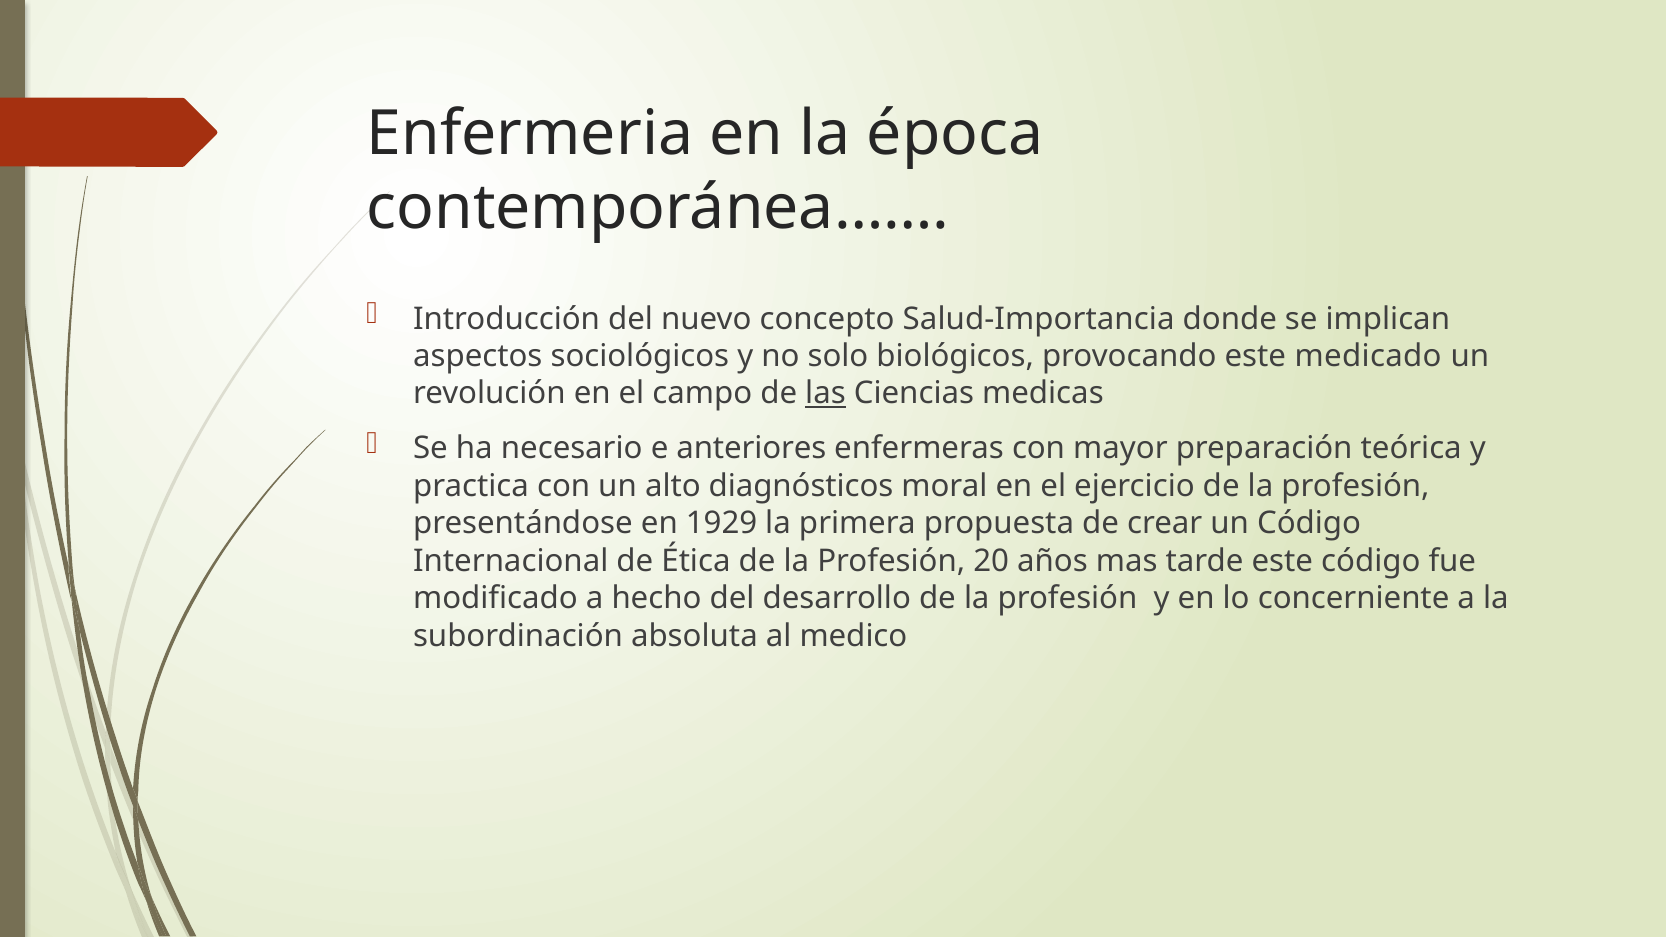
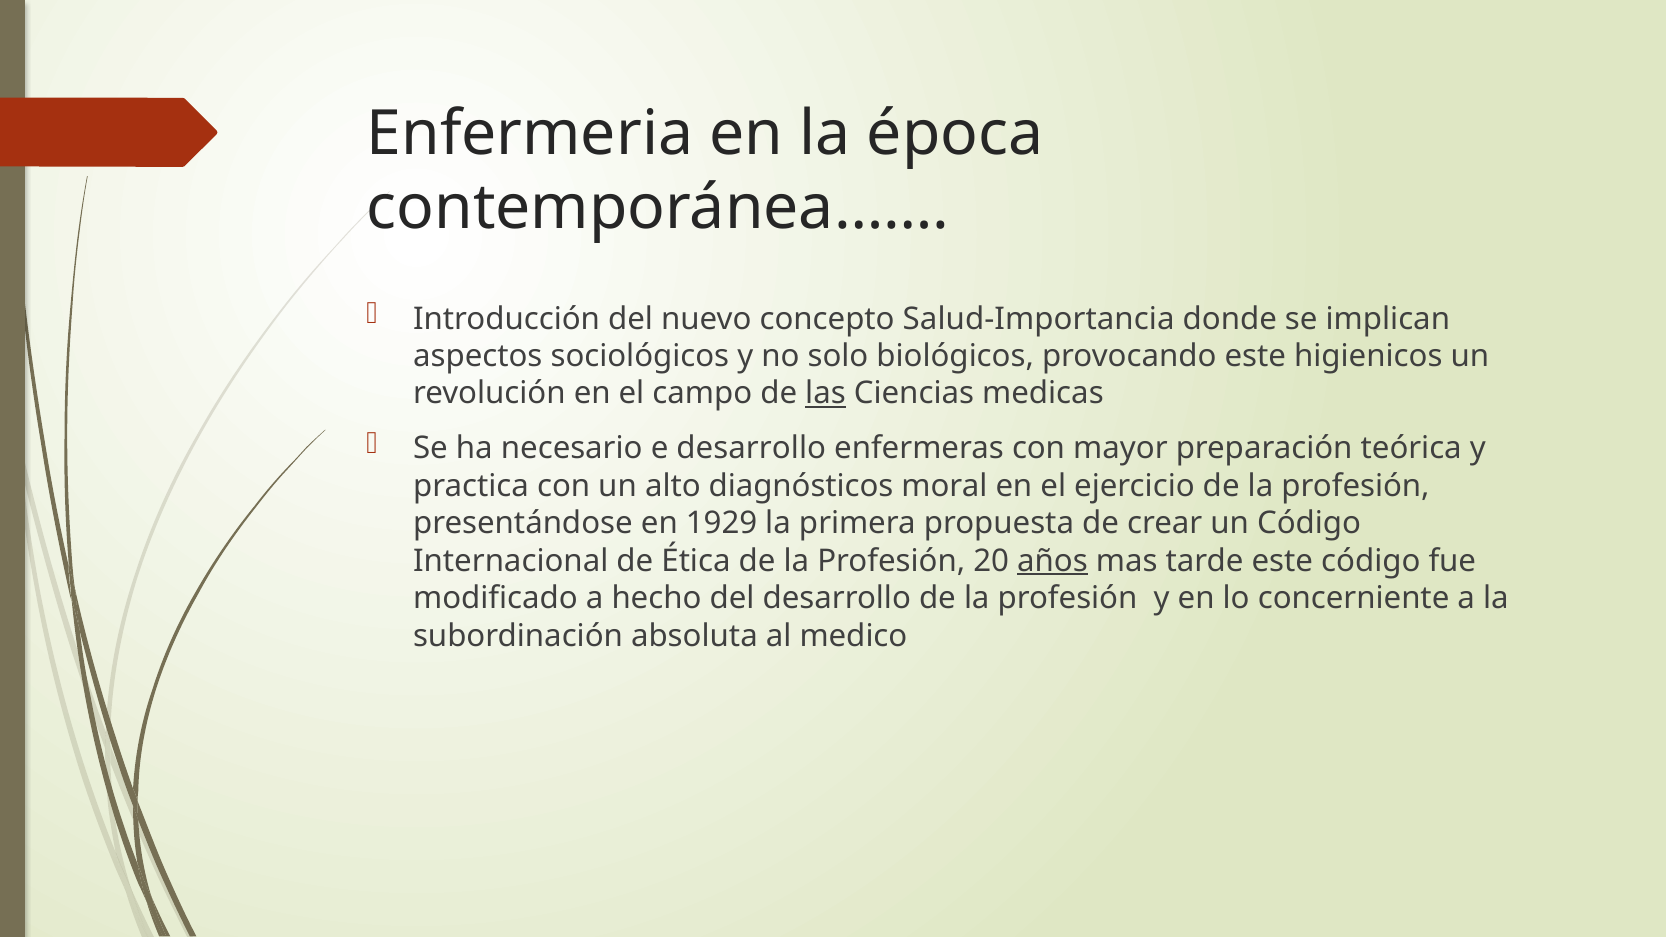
medicado: medicado -> higienicos (1368, 356)
e anteriores: anteriores -> desarrollo (751, 449)
años underline: none -> present (1052, 561)
